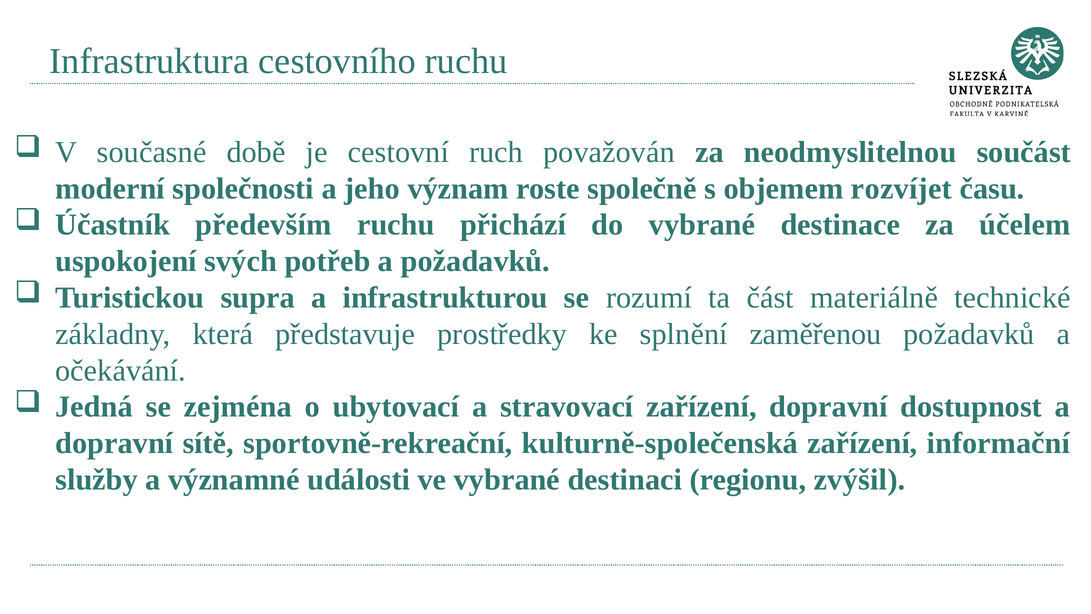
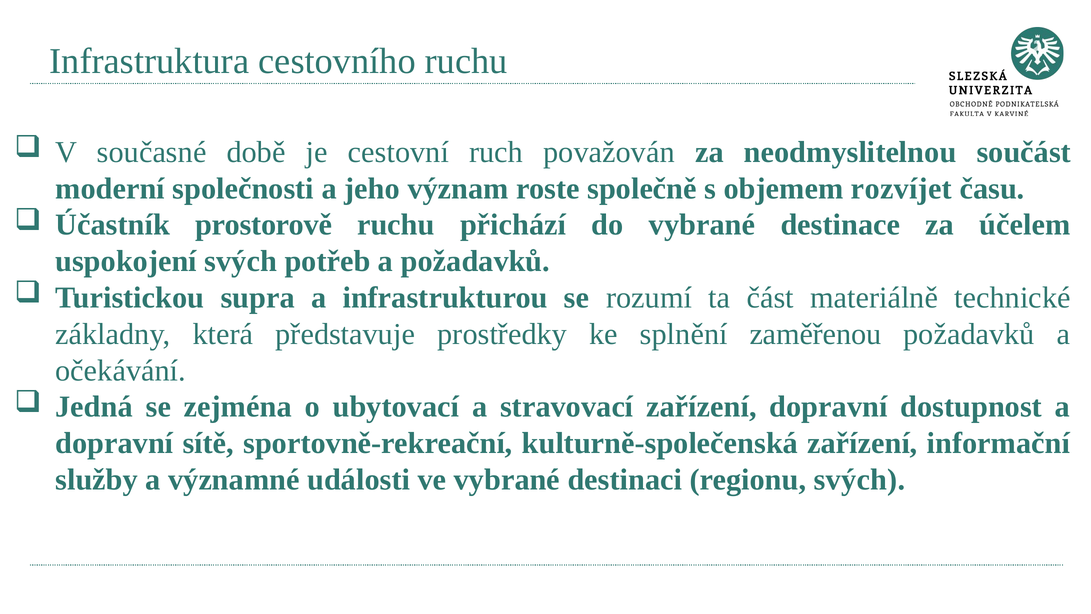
především: především -> prostorově (264, 225)
regionu zvýšil: zvýšil -> svých (860, 480)
